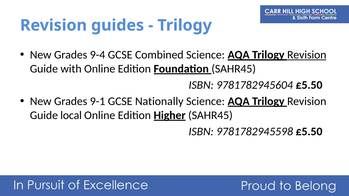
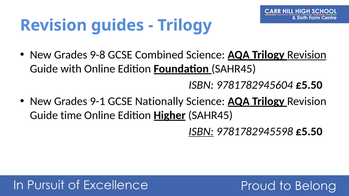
9-4: 9-4 -> 9-8 (98, 55)
local: local -> time (71, 115)
ISBN underline: none -> present (201, 132)
